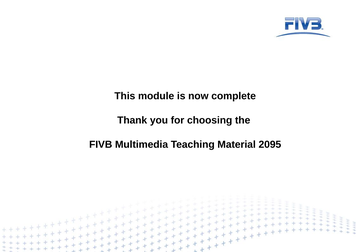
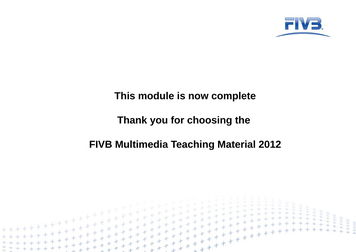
2095: 2095 -> 2012 (270, 145)
